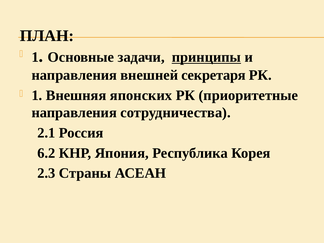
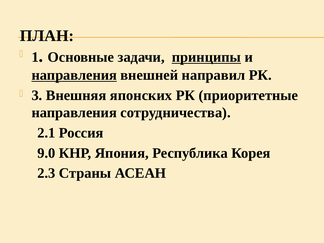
направления underline: none -> present (74, 75)
секретаря: секретаря -> направил (213, 75)
1: 1 -> 3 (37, 95)
6.2: 6.2 -> 9.0 (46, 153)
